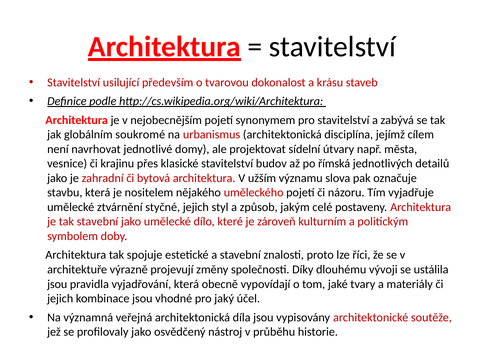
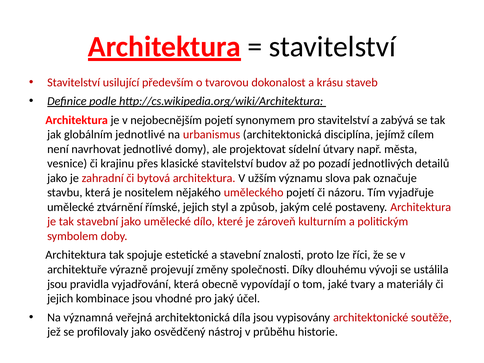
globálním soukromé: soukromé -> jednotlivé (140, 135)
římská: římská -> pozadí (334, 164)
styčné: styčné -> římské (163, 207)
